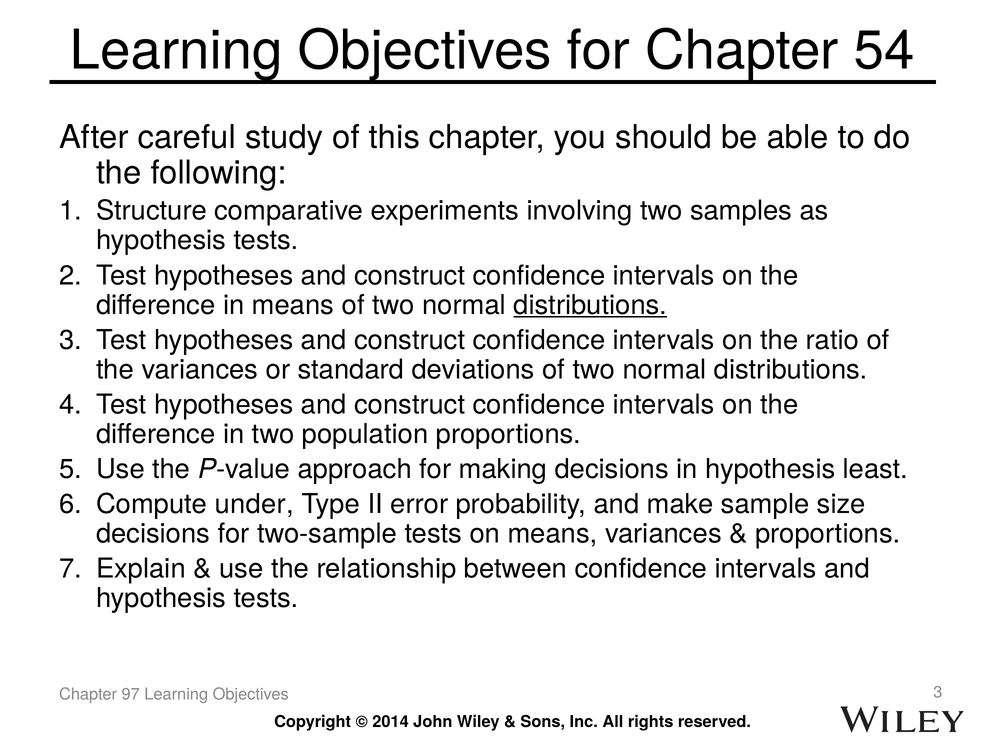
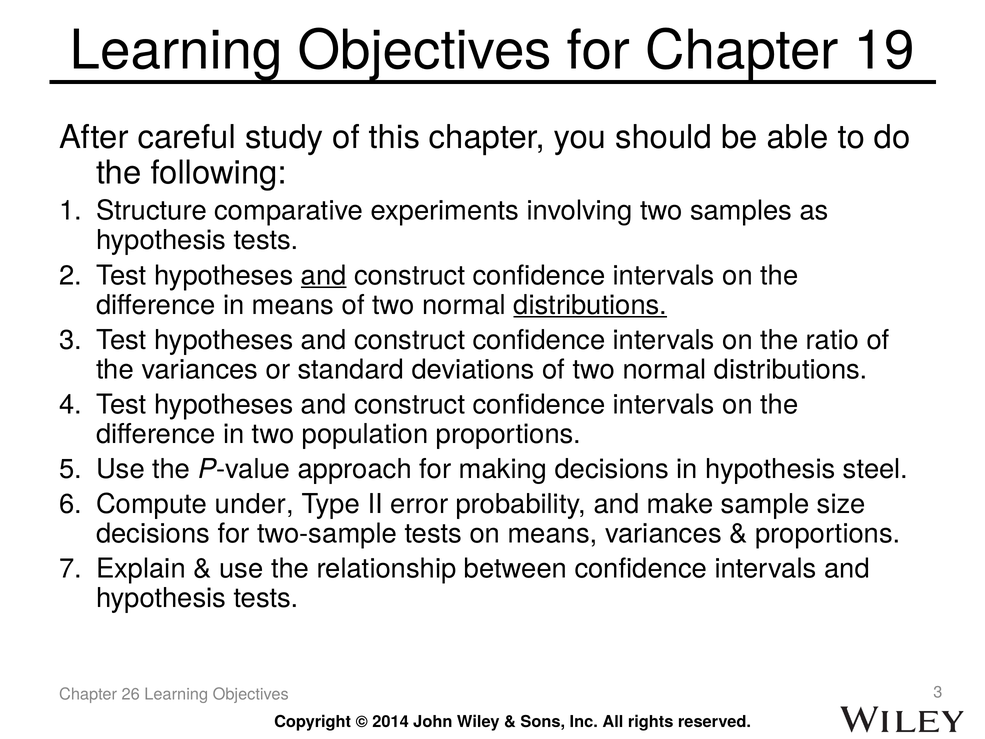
54: 54 -> 19 (884, 51)
and underline: none -> present (324, 275)
least: least -> steel (875, 469)
97: 97 -> 26 (131, 694)
